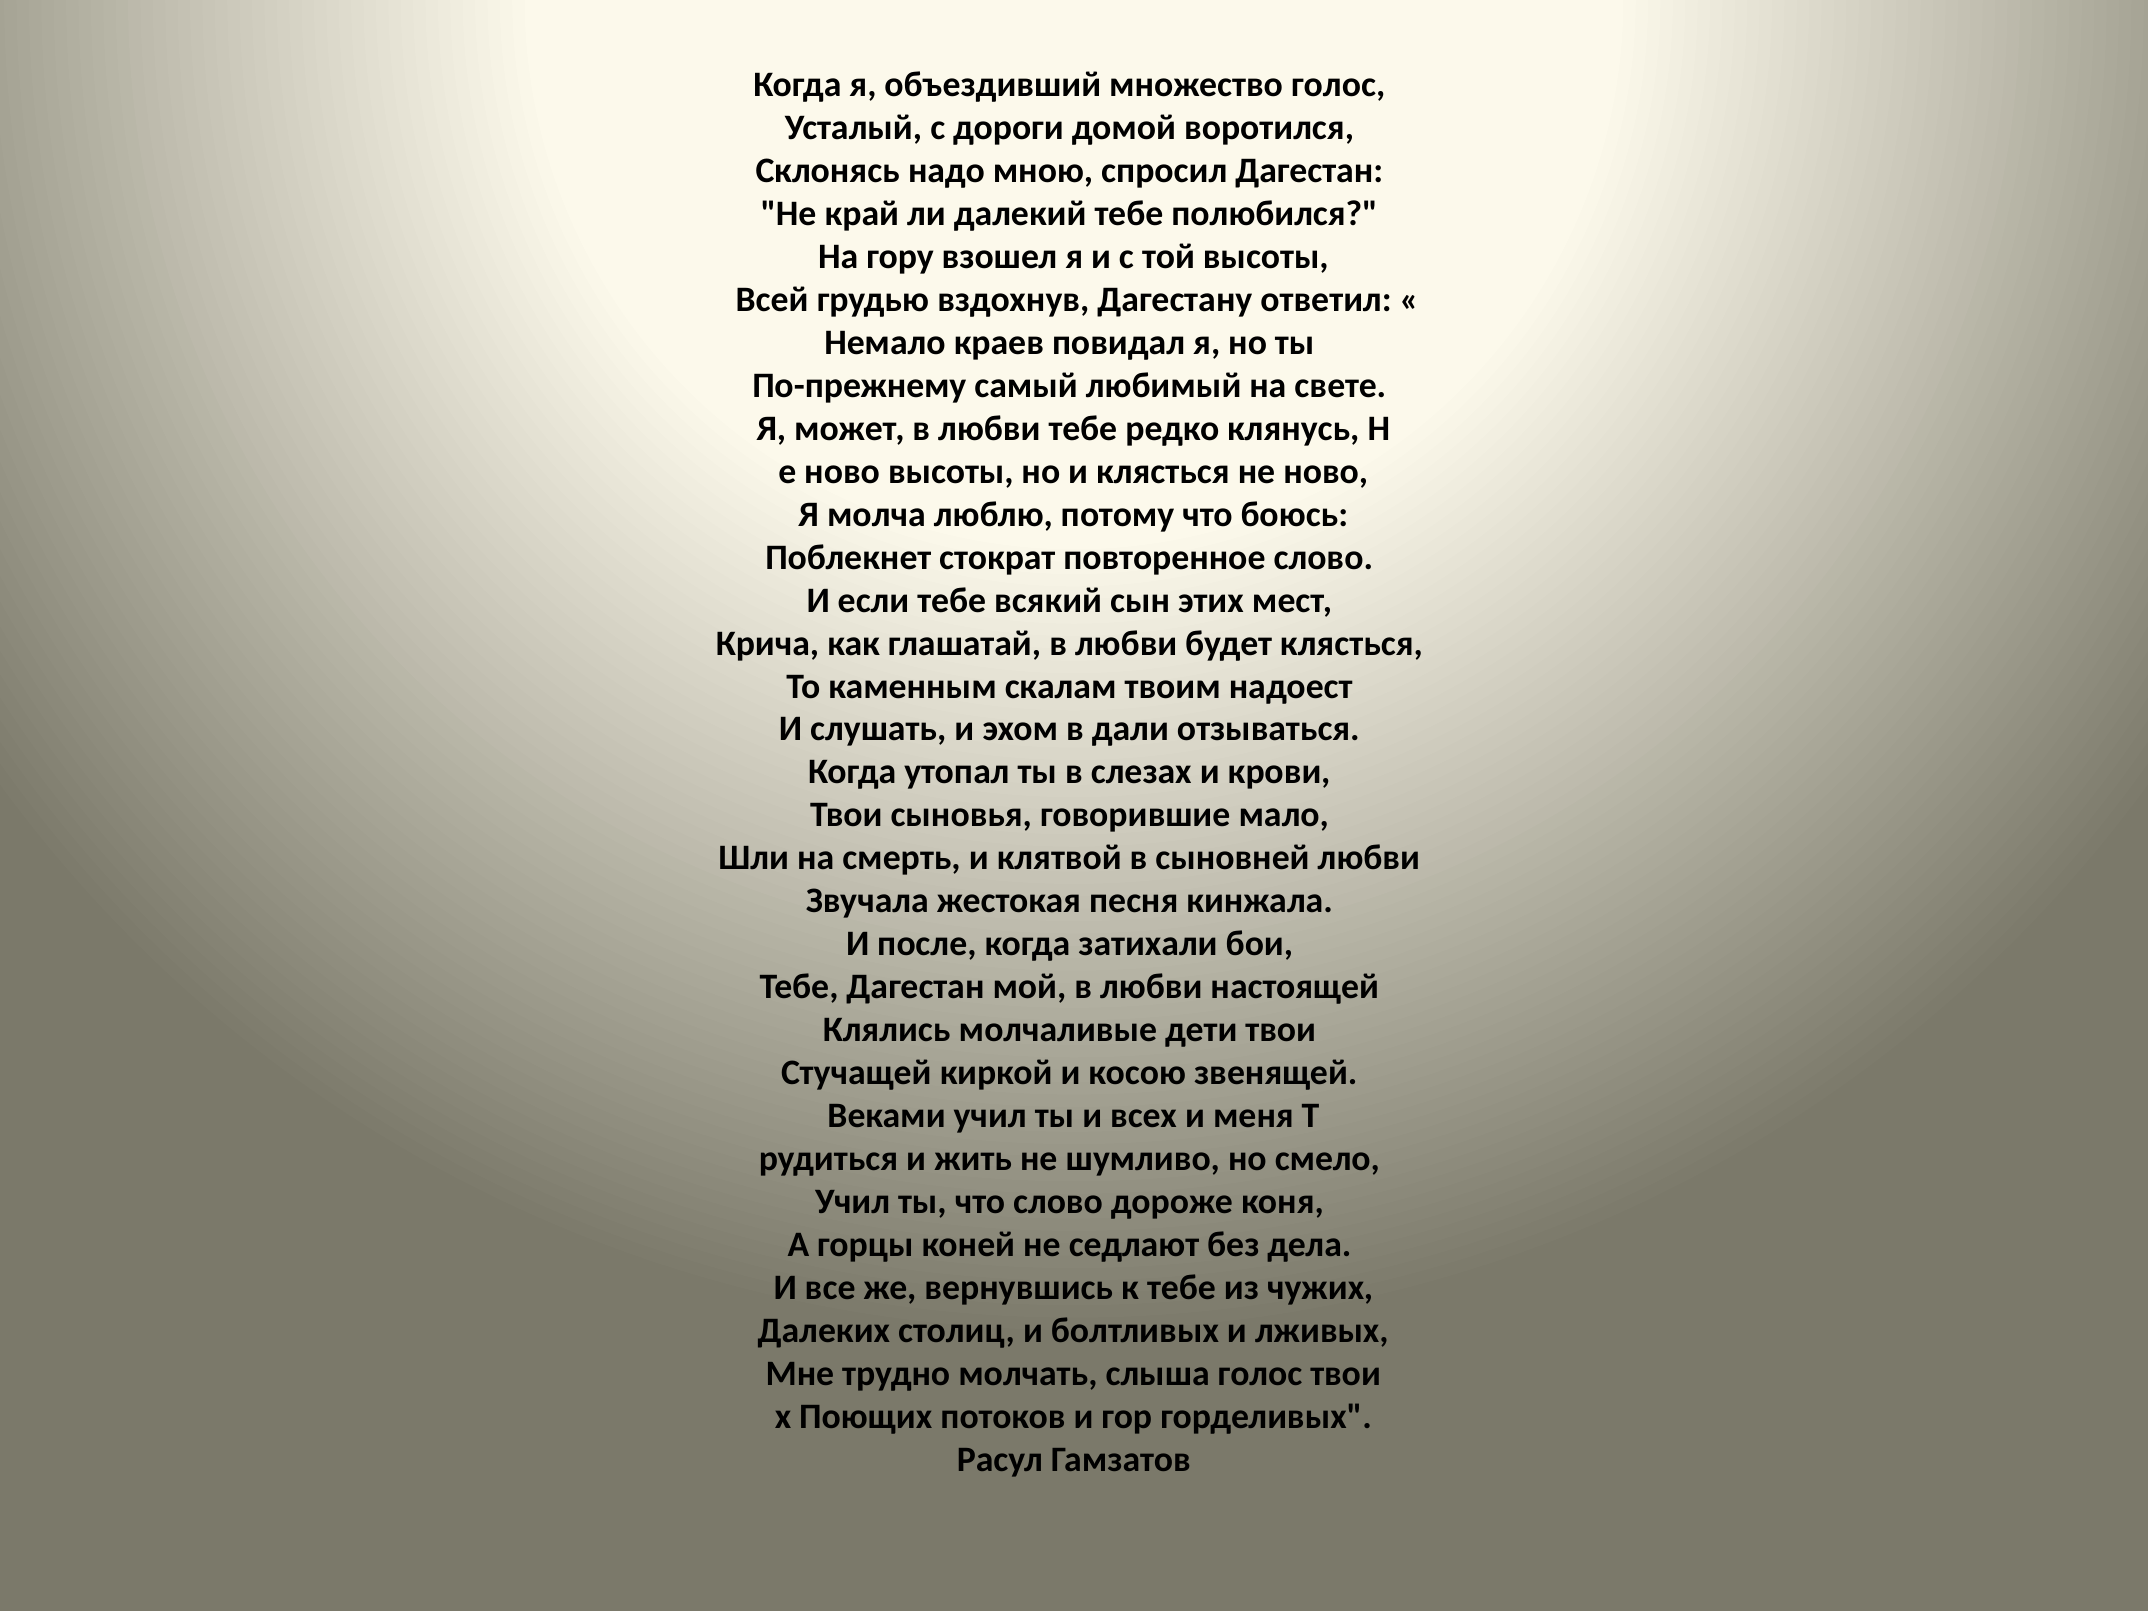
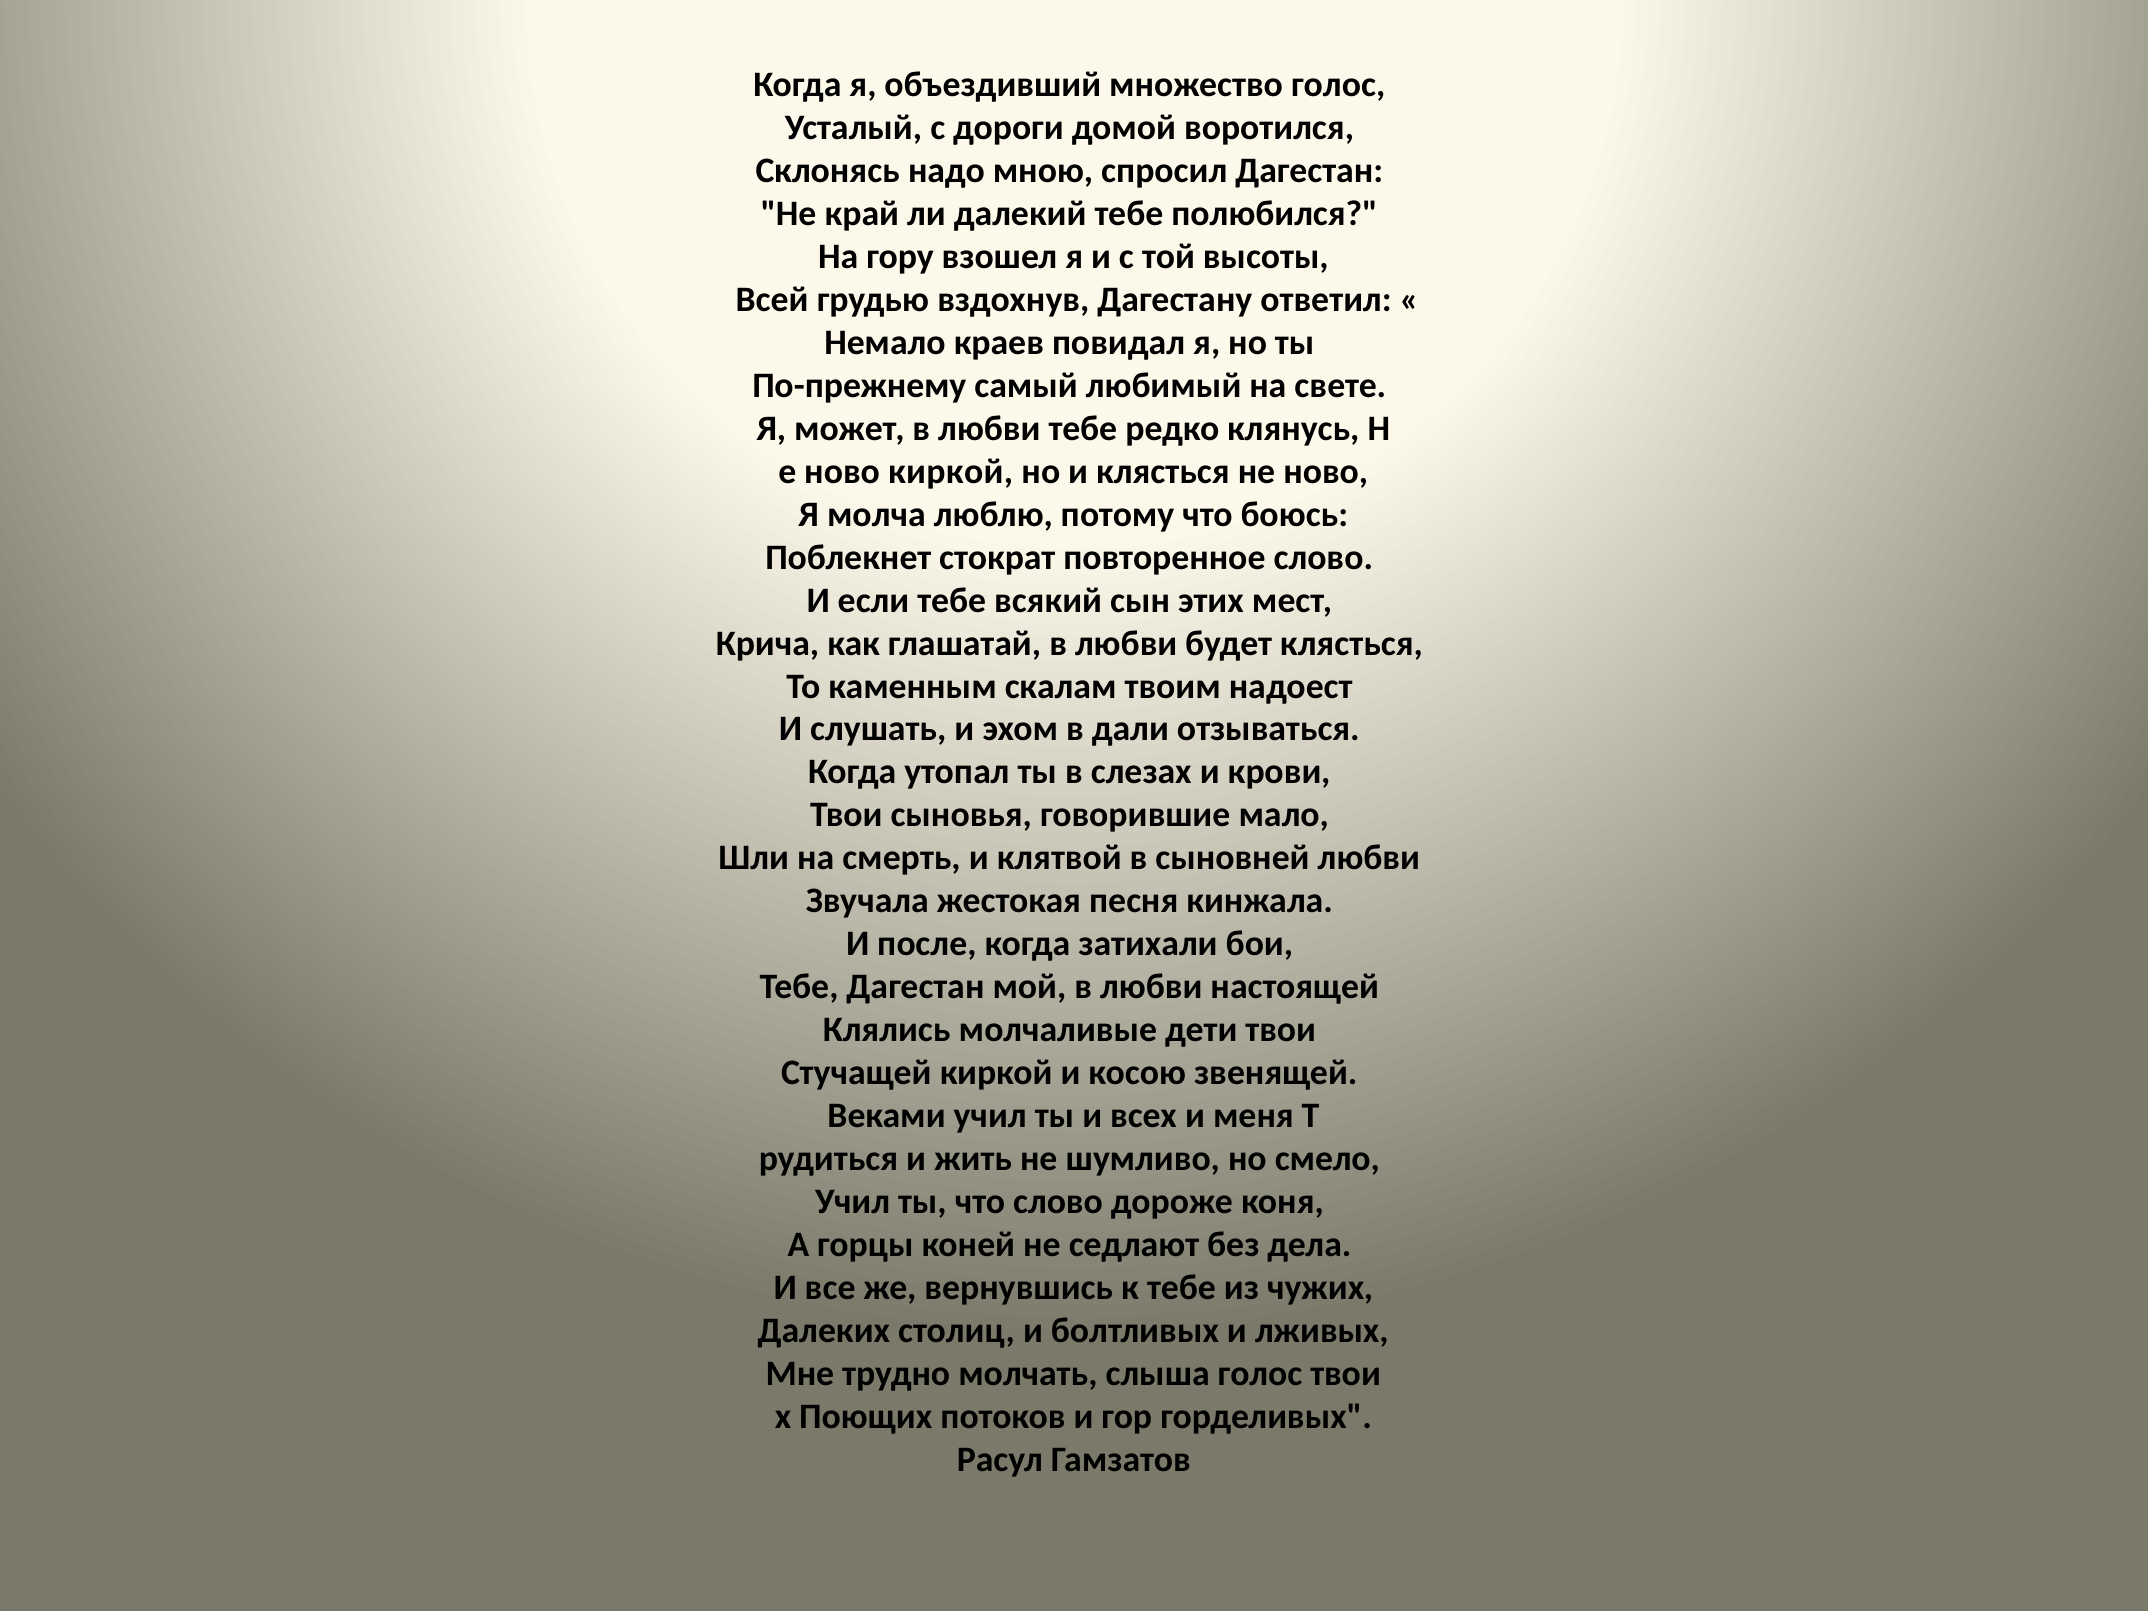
ново высоты: высоты -> киркой (951, 471)
